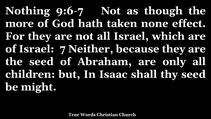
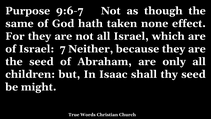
Nothing: Nothing -> Purpose (28, 11)
more: more -> same (19, 23)
